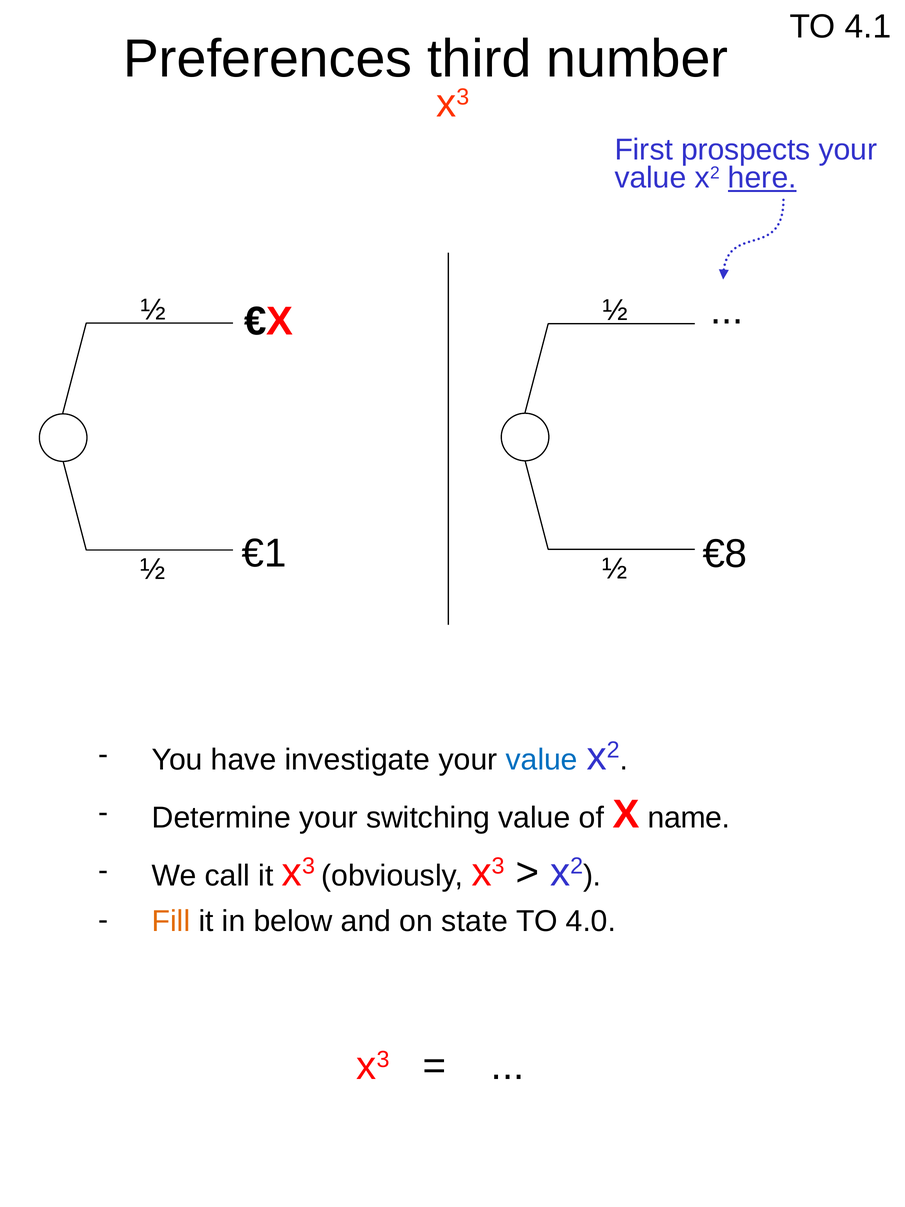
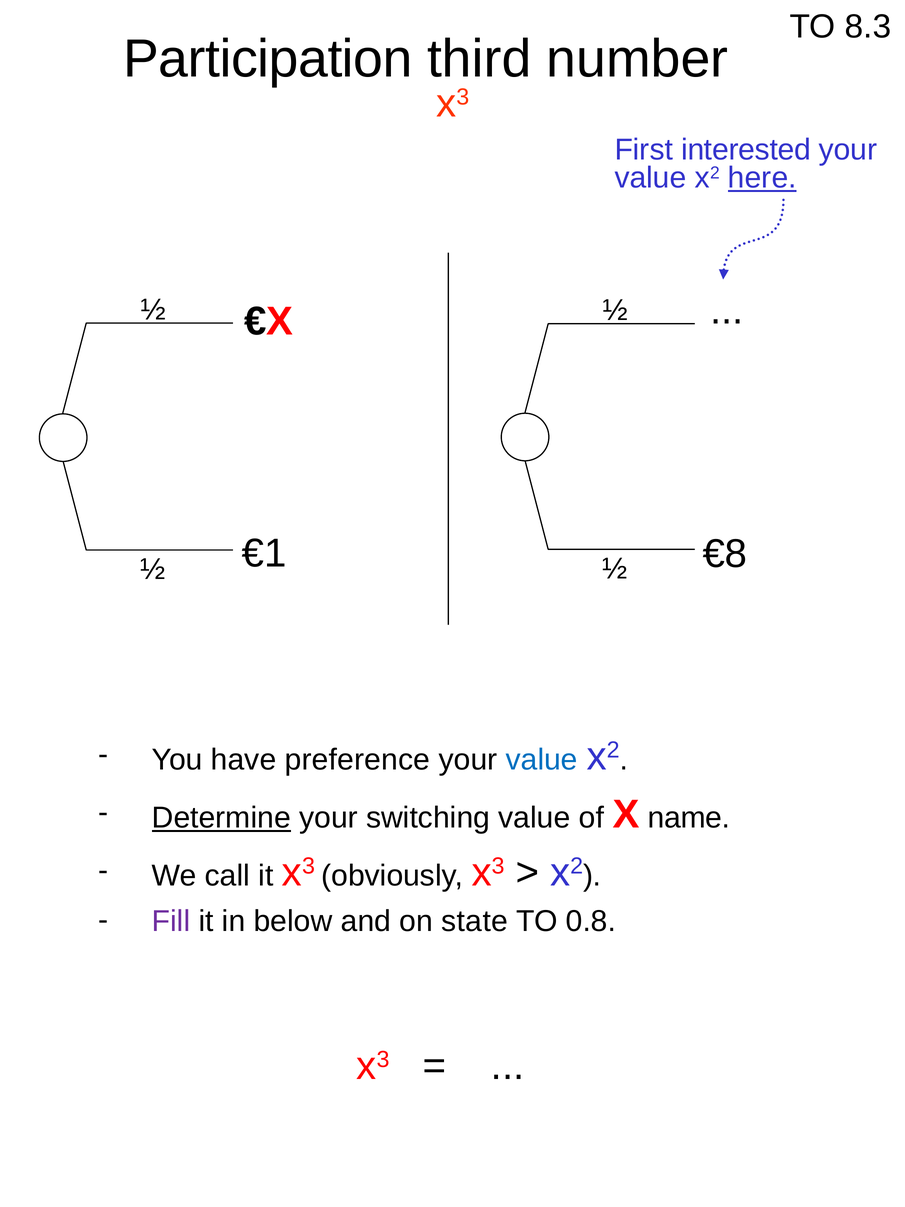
4.1: 4.1 -> 8.3 (868, 27)
Preferences: Preferences -> Participation (268, 59)
prospects: prospects -> interested (746, 150)
investigate: investigate -> preference (357, 760)
Determine underline: none -> present (221, 818)
Fill colour: orange -> purple (171, 921)
4.0: 4.0 -> 0.8 (591, 921)
